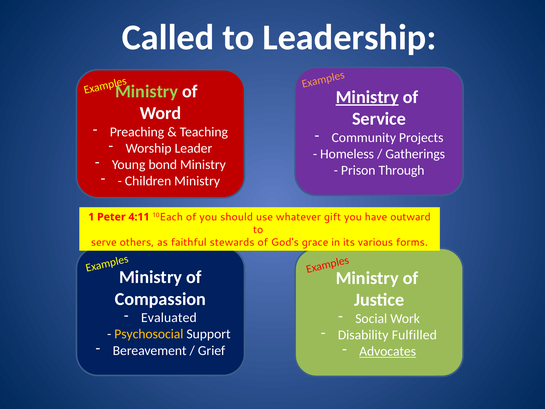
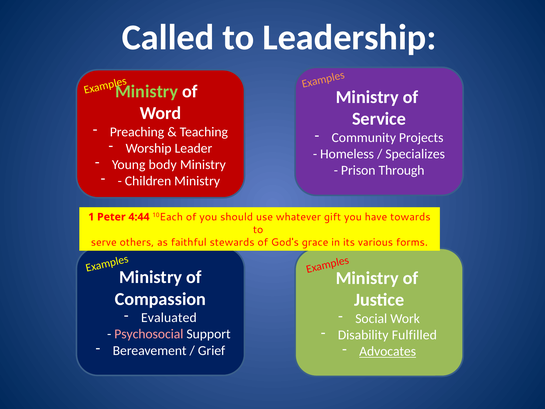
Ministry underline: present -> none (367, 97)
Gatherings: Gatherings -> Specializes (415, 154)
bond: bond -> body (163, 165)
4:11: 4:11 -> 4:44 (139, 217)
outward: outward -> towards (410, 217)
Psychosocial colour: yellow -> pink (149, 334)
